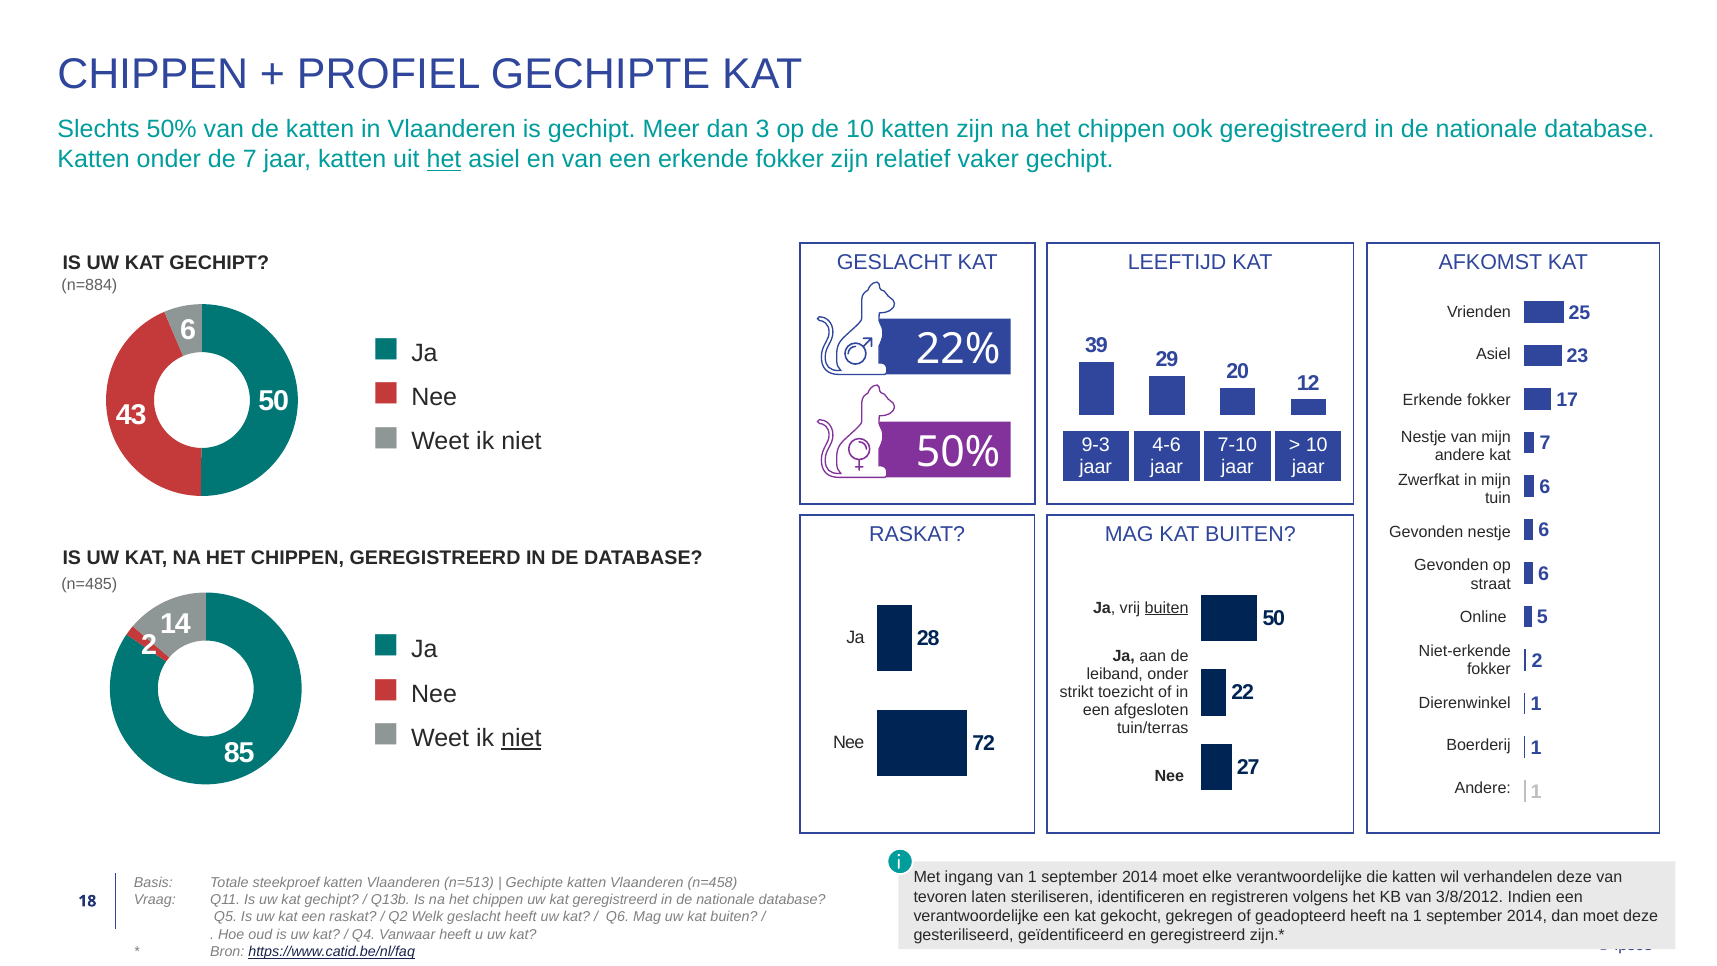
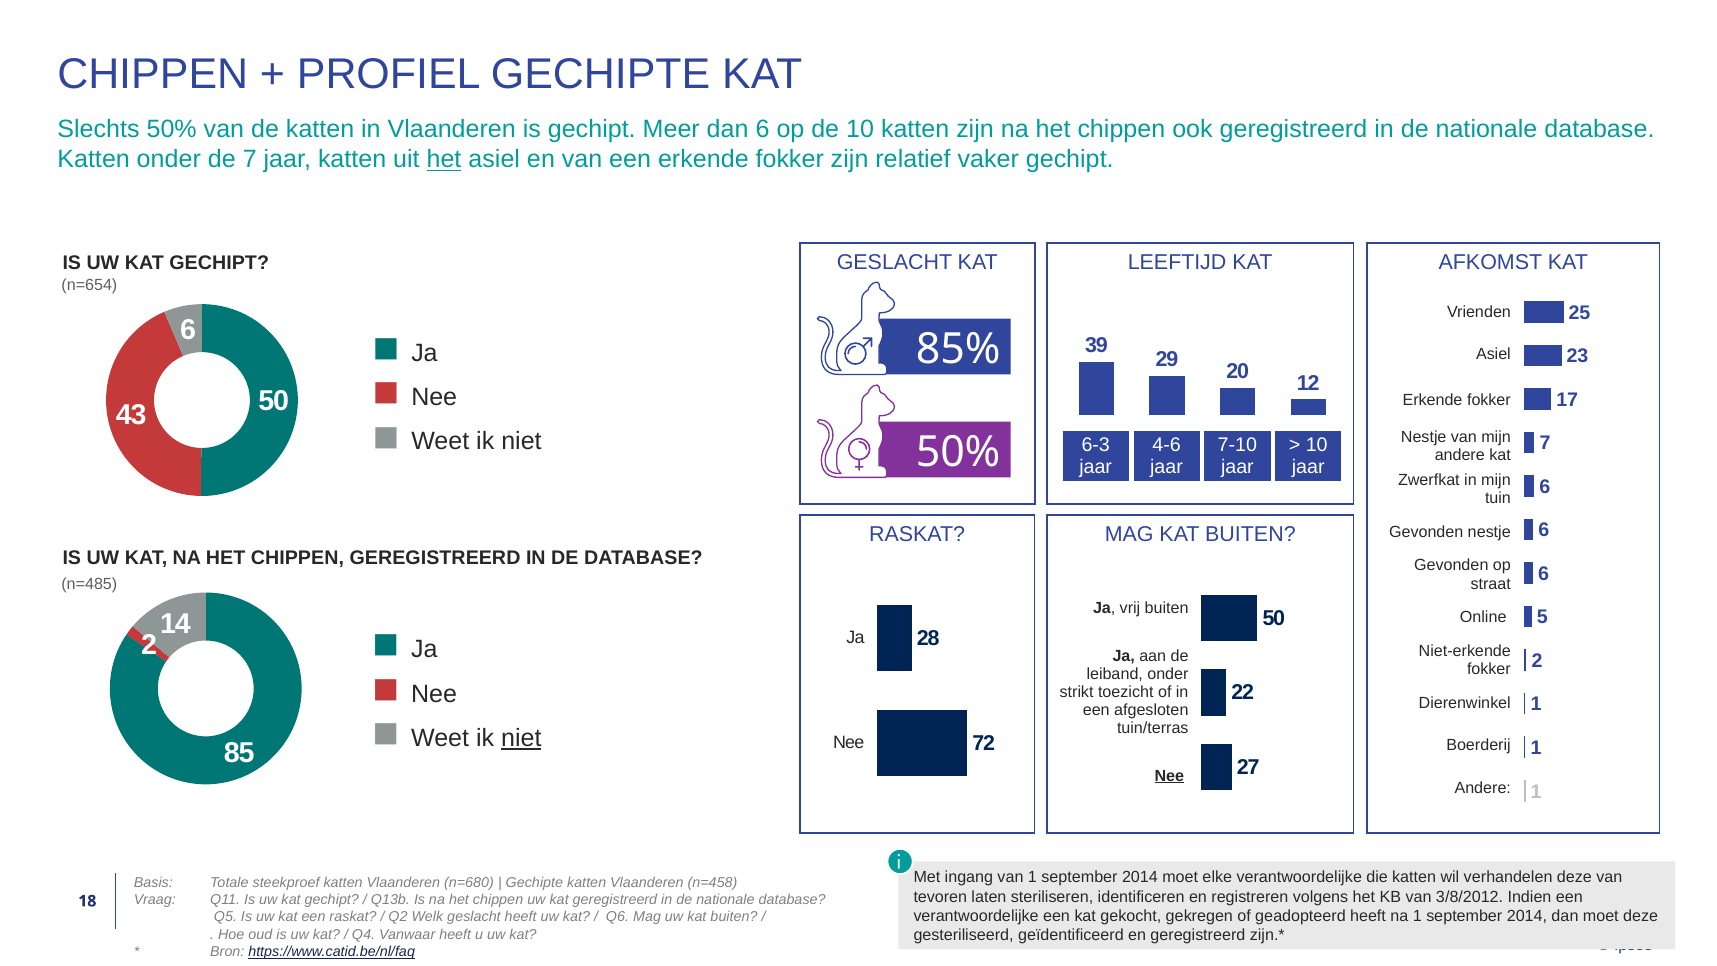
dan 3: 3 -> 6 (763, 130)
n=884: n=884 -> n=654 (89, 285)
22%: 22% -> 85% (958, 349)
9-3: 9-3 -> 6-3 (1096, 445)
buiten underline: present -> none (1167, 608)
Nee underline: none -> present (1169, 776)
n=513: n=513 -> n=680 (469, 883)
